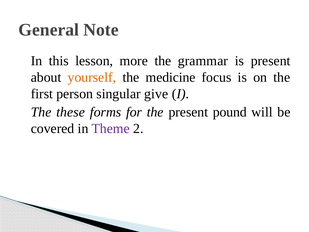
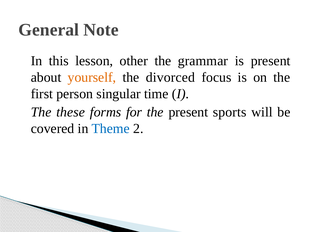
more: more -> other (134, 61)
medicine: medicine -> divorced (170, 77)
give: give -> time (156, 94)
pound: pound -> sports (230, 112)
Theme colour: purple -> blue (111, 128)
